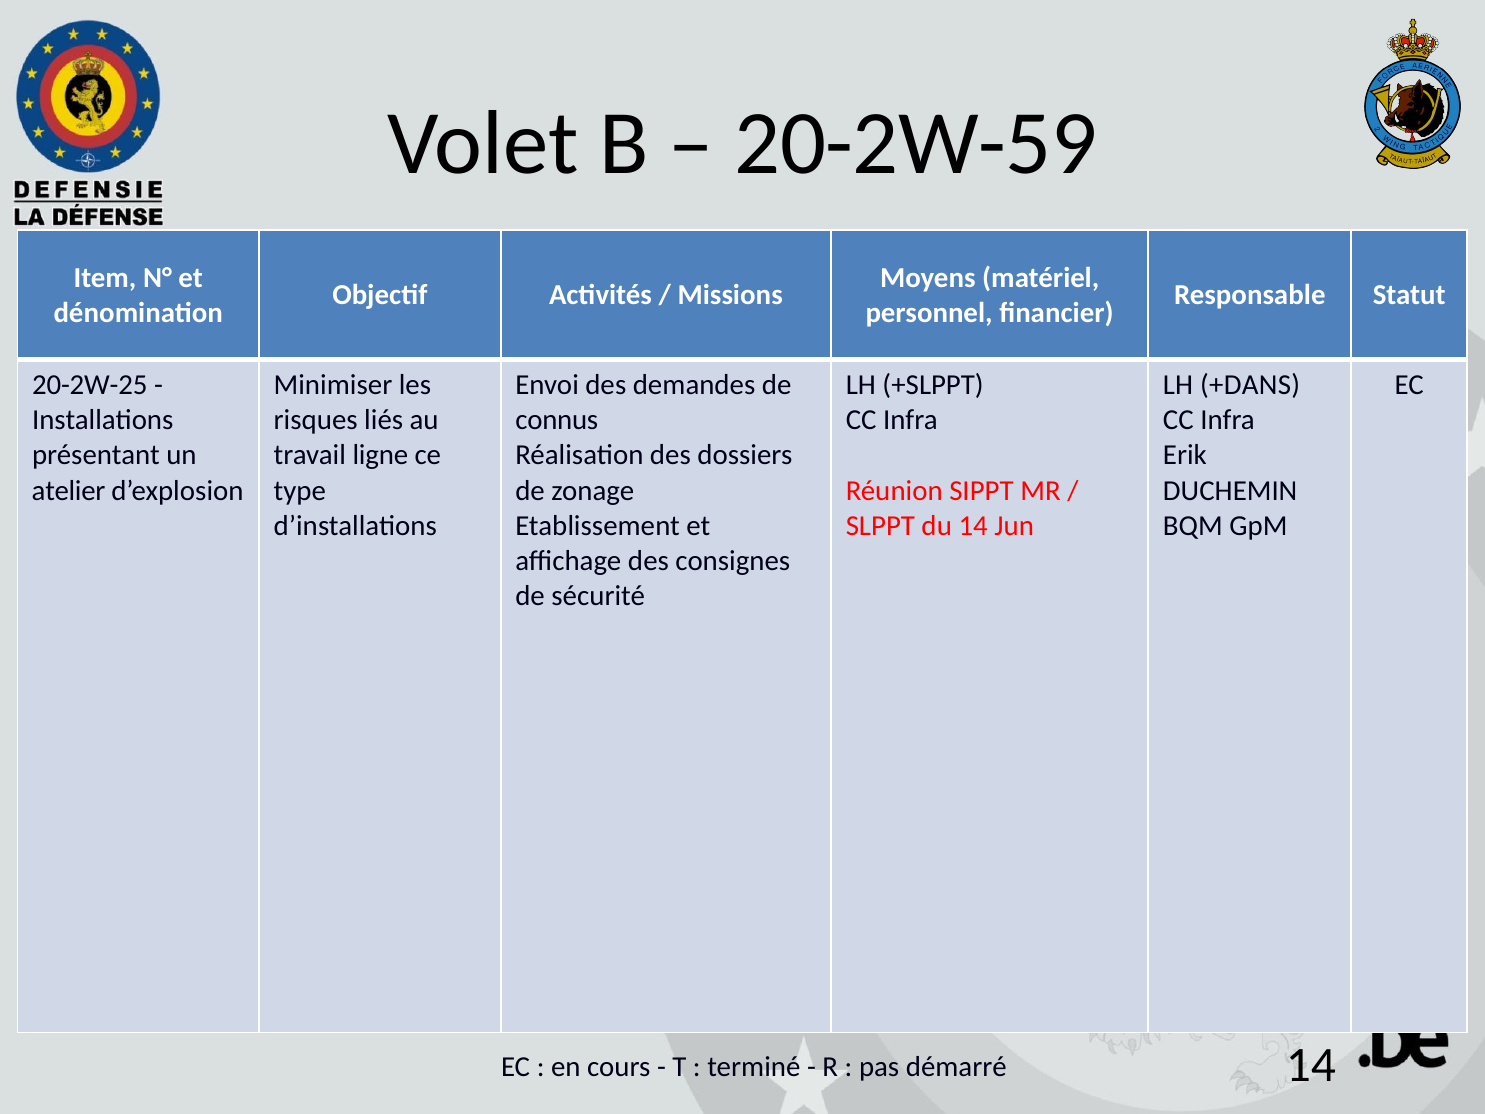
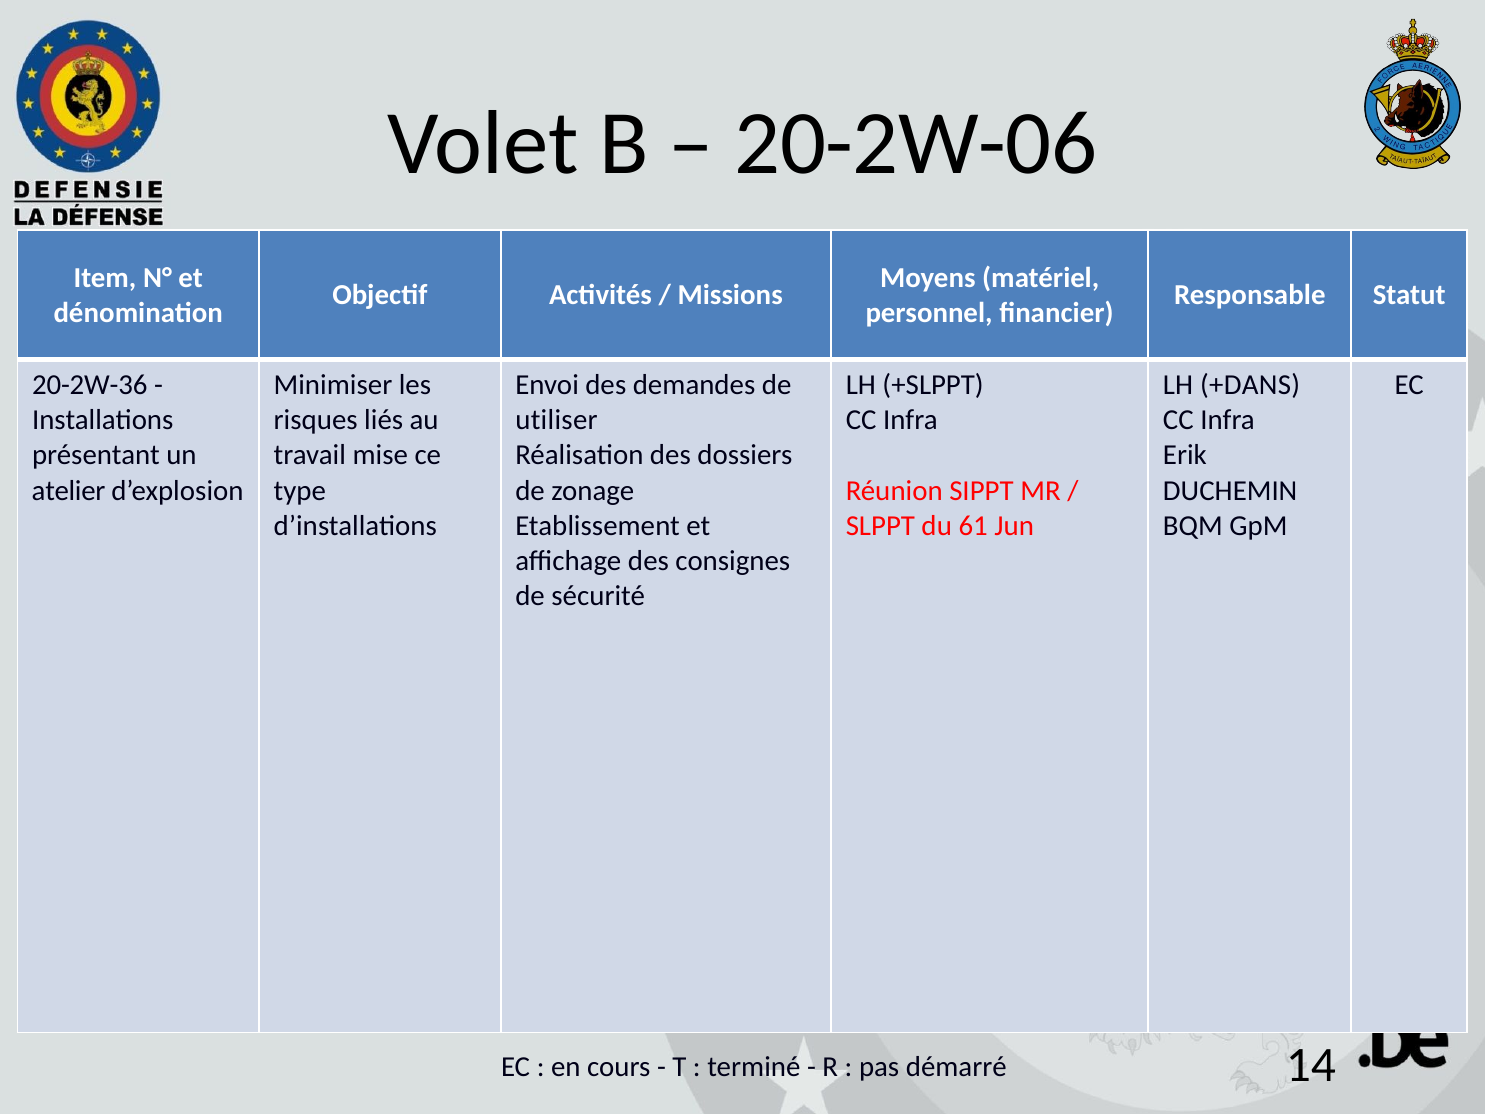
20-2W-59: 20-2W-59 -> 20-2W-06 (916, 144)
20-2W-25: 20-2W-25 -> 20-2W-36 (90, 385)
connus: connus -> utiliser (557, 420)
ligne: ligne -> mise (380, 455)
du 14: 14 -> 61 (973, 526)
